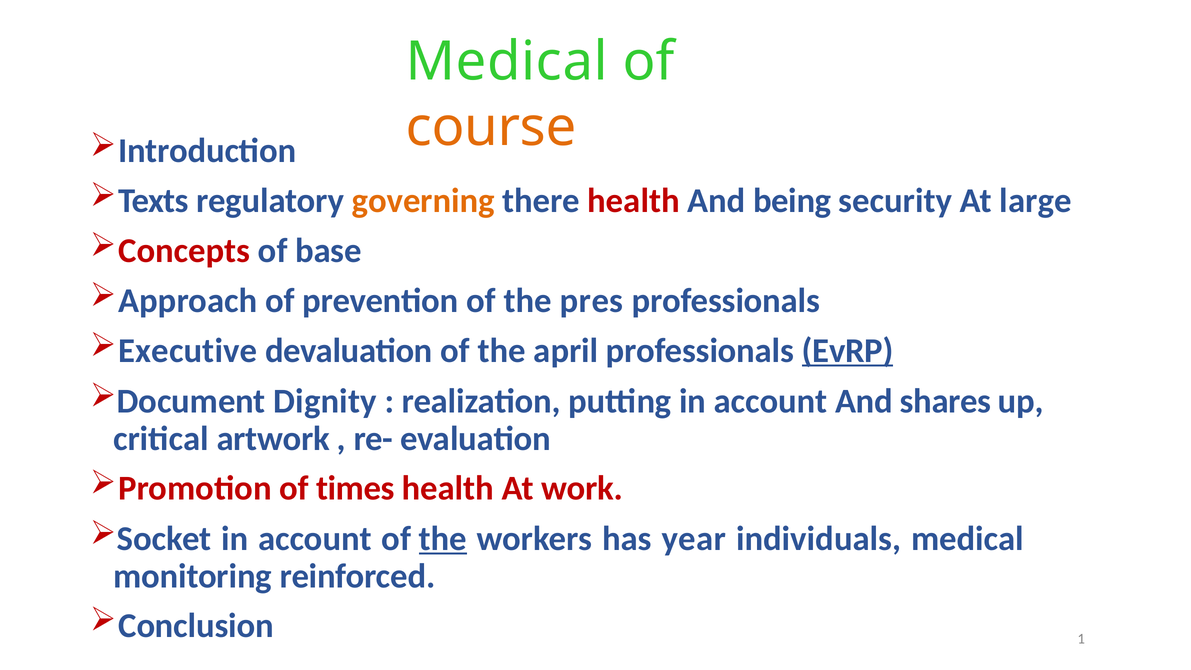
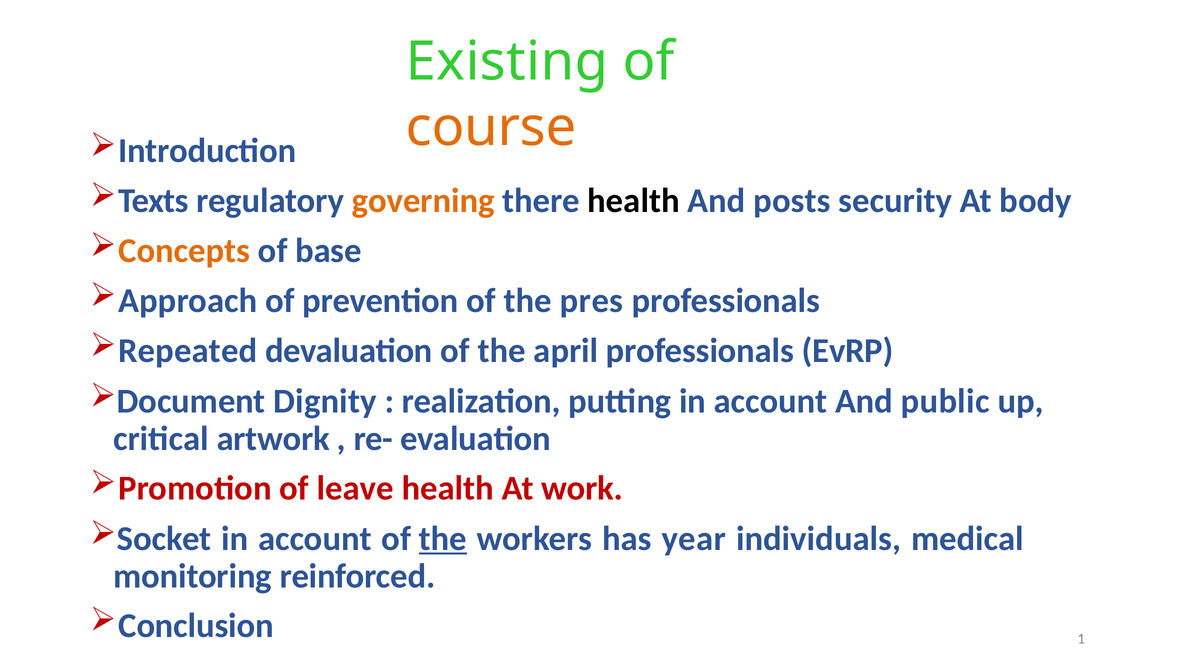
Medical: Medical -> Existing (507, 62)
health colour: red -> black (633, 201)
being: being -> posts (792, 201)
large: large -> body (1036, 201)
Concepts colour: red -> orange (184, 251)
Executive: Executive -> Repeated (188, 351)
EvRP underline: present -> none (848, 351)
shares: shares -> public (945, 401)
times: times -> leave (355, 488)
